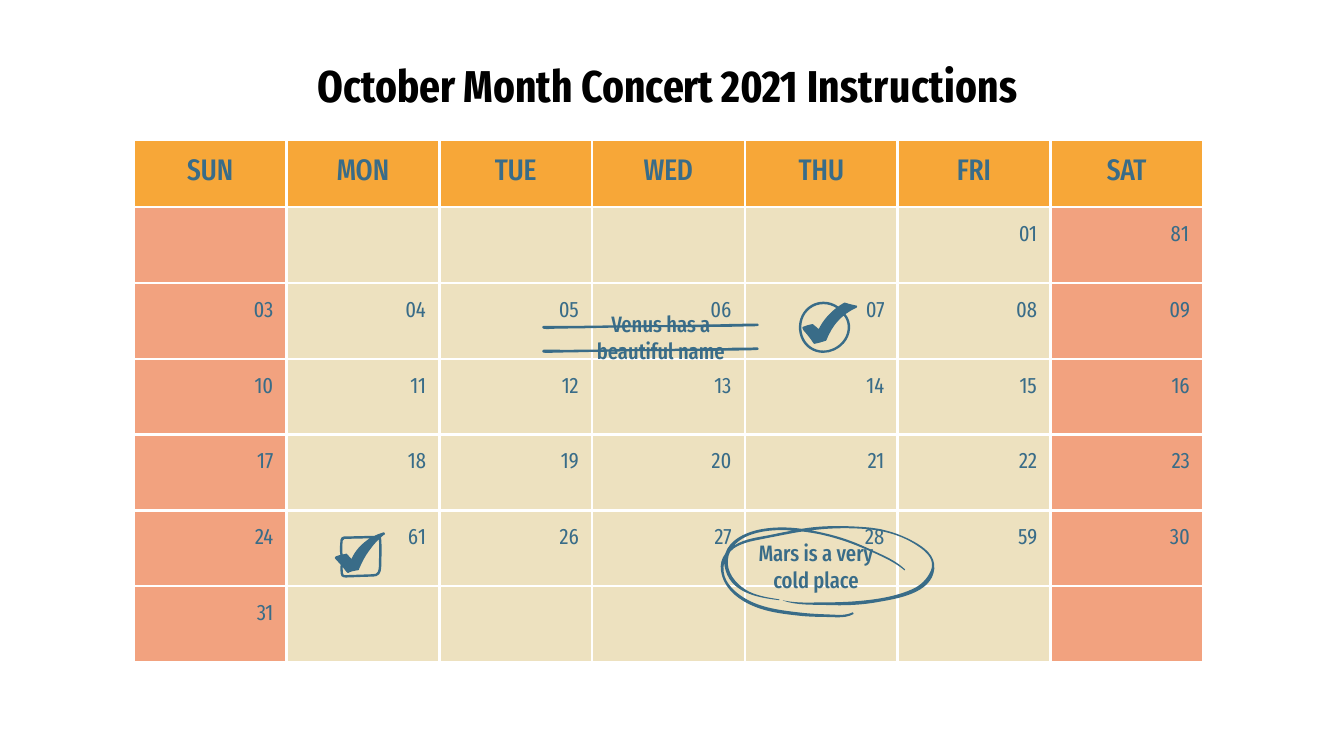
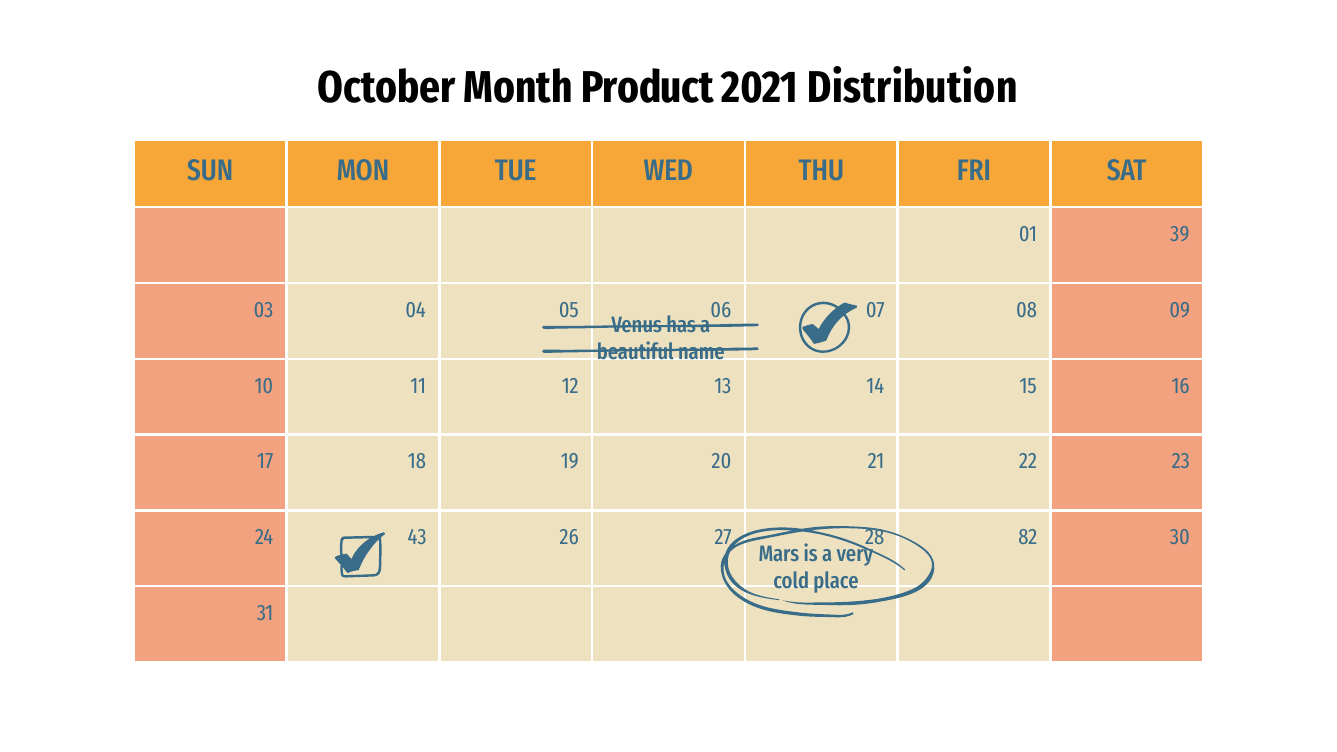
Concert: Concert -> Product (647, 88)
Instructions: Instructions -> Distribution (912, 88)
81: 81 -> 39 (1180, 234)
61: 61 -> 43 (417, 537)
59: 59 -> 82 (1028, 537)
